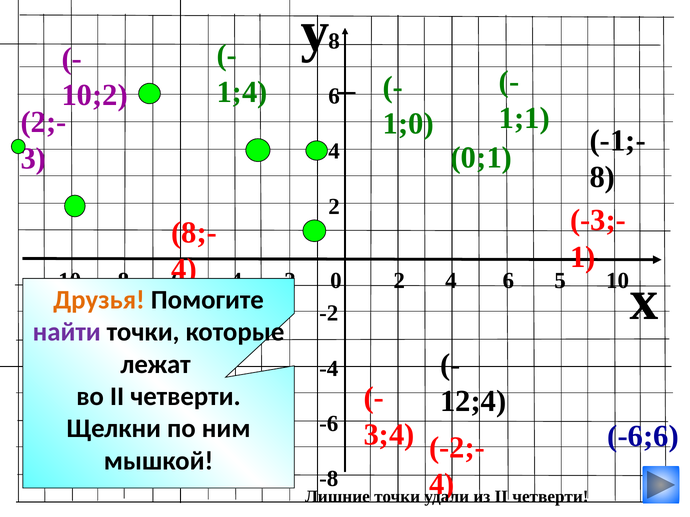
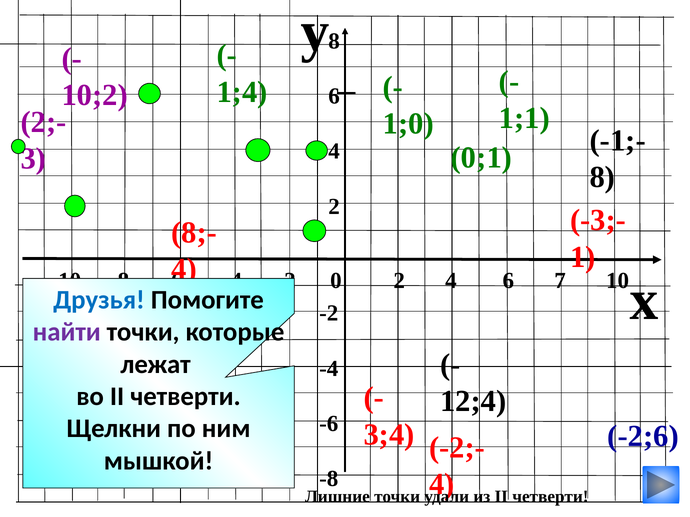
5: 5 -> 7 (560, 281)
Друзья colour: orange -> blue (99, 300)
-6;6: -6;6 -> -2;6 (643, 437)
